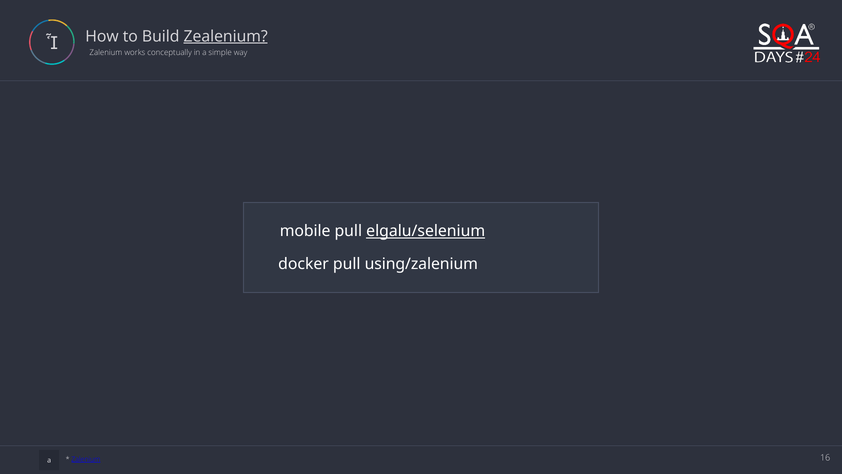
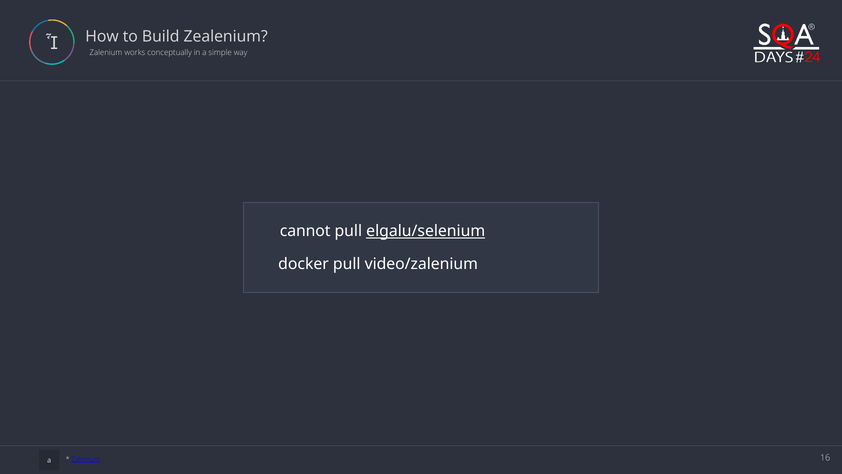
Zealenium underline: present -> none (226, 36)
mobile: mobile -> cannot (305, 231)
using/zalenium: using/zalenium -> video/zalenium (421, 264)
